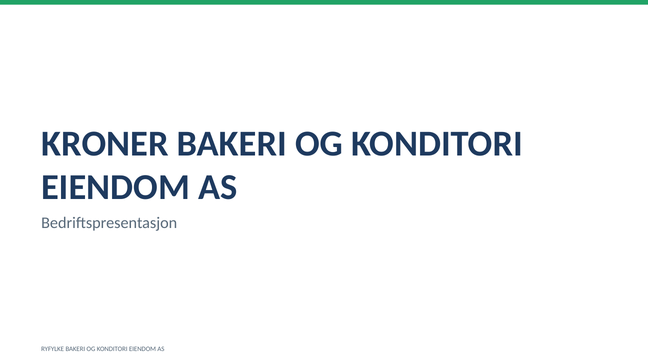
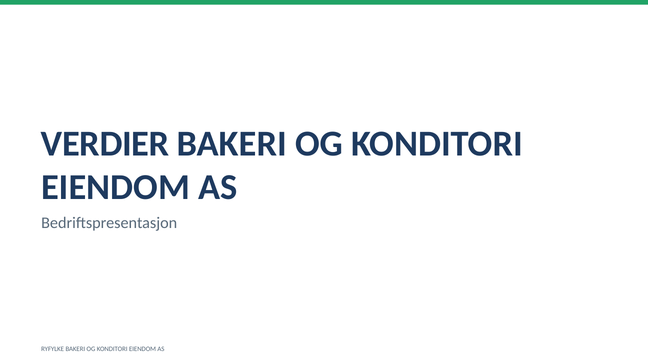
KRONER: KRONER -> VERDIER (105, 144)
